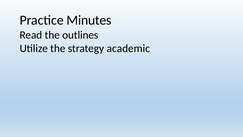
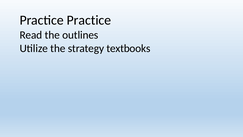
Practice Minutes: Minutes -> Practice (89, 20)
academic: academic -> textbooks (128, 48)
